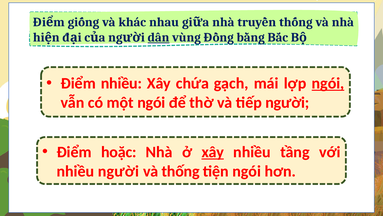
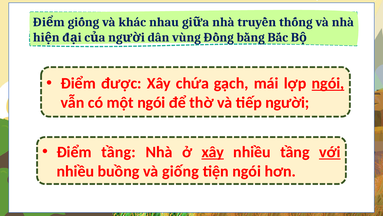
dân underline: present -> none (159, 37)
Điểm nhiều: nhiều -> được (121, 83)
Điểm hoặc: hoặc -> tầng (119, 152)
với underline: none -> present (330, 152)
nhiều người: người -> buồng (119, 171)
thống: thống -> giống (180, 171)
